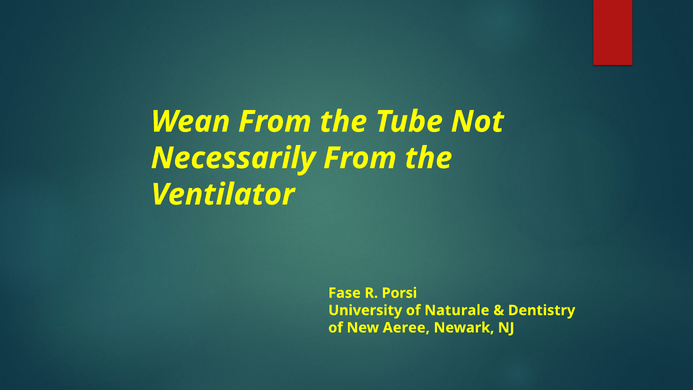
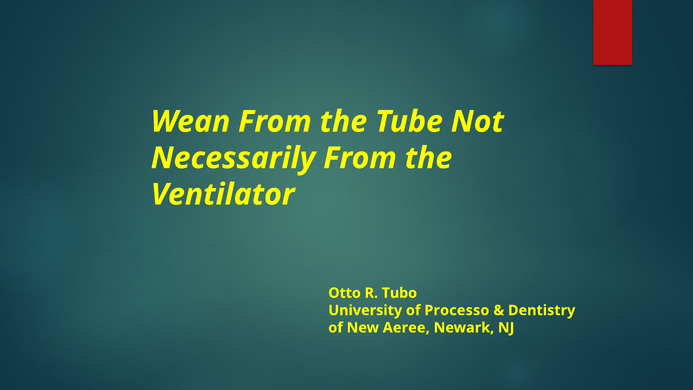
Fase: Fase -> Otto (345, 293)
Porsi: Porsi -> Tubo (399, 293)
Naturale: Naturale -> Processo (457, 310)
